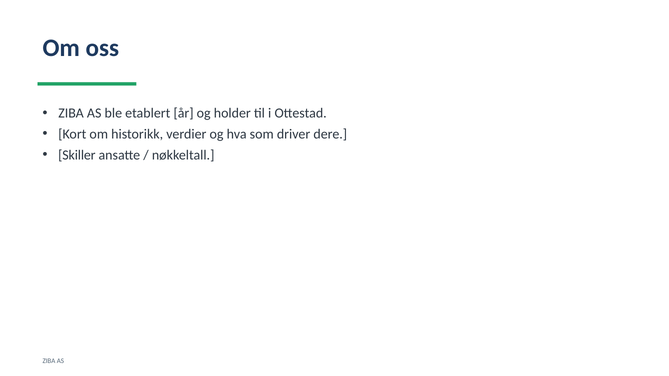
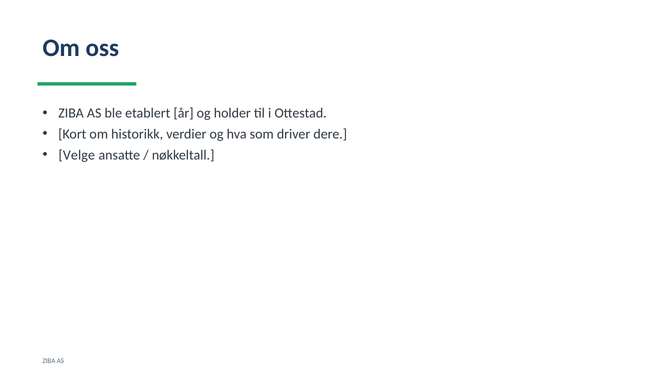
Skiller: Skiller -> Velge (77, 155)
